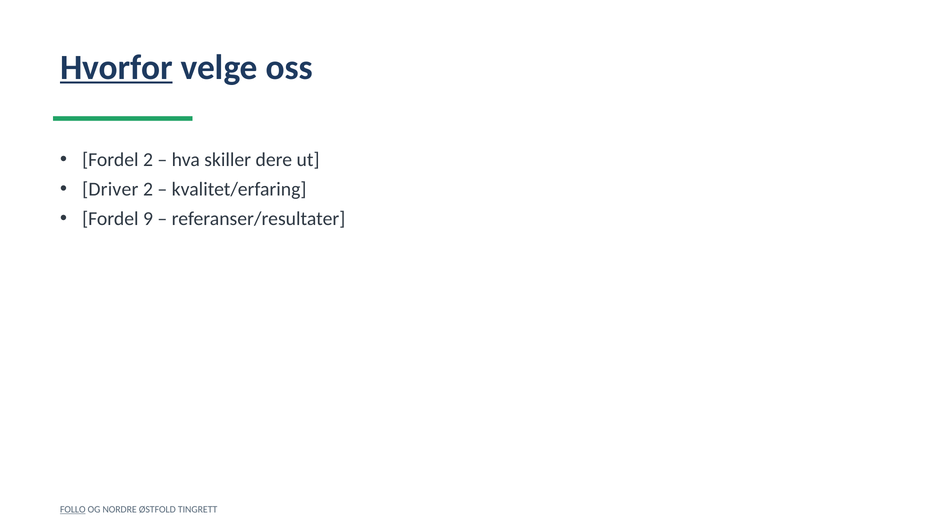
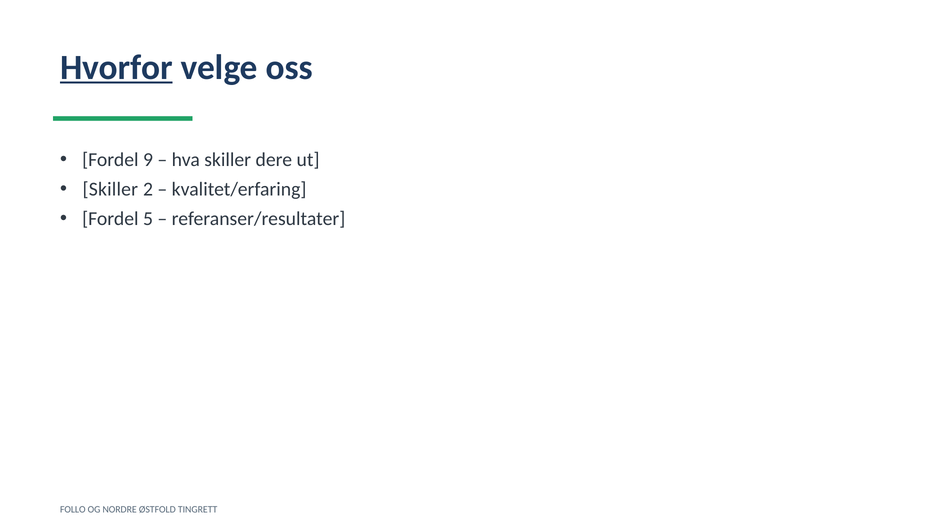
Fordel 2: 2 -> 9 (148, 160)
Driver: Driver -> Skiller (110, 189)
9: 9 -> 5 (148, 219)
FOLLO underline: present -> none (73, 509)
